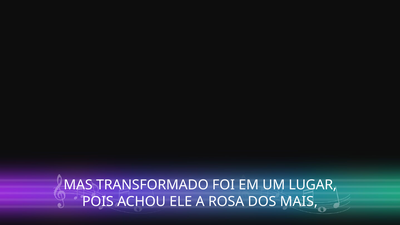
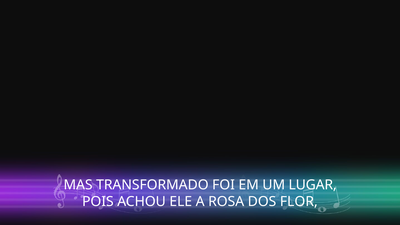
MAIS: MAIS -> FLOR (299, 202)
